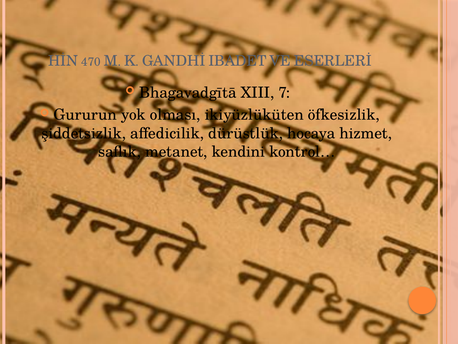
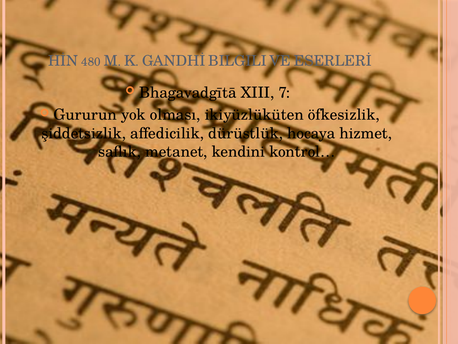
470: 470 -> 480 (91, 62)
IBADET: IBADET -> BILGILI (238, 61)
